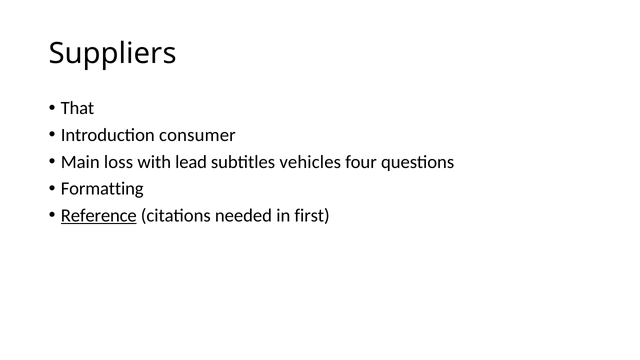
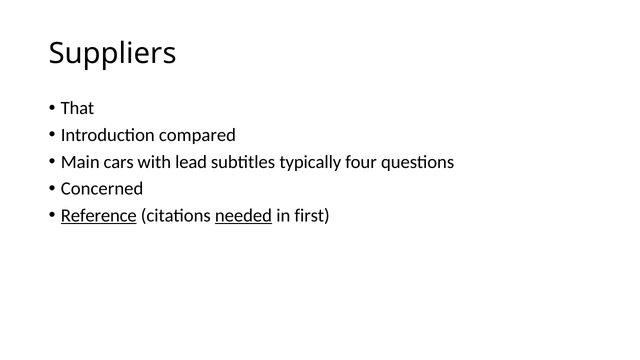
consumer: consumer -> compared (197, 135)
loss: loss -> cars (119, 162)
vehicles: vehicles -> typically (310, 162)
Formatting: Formatting -> Concerned (102, 189)
needed underline: none -> present (243, 216)
